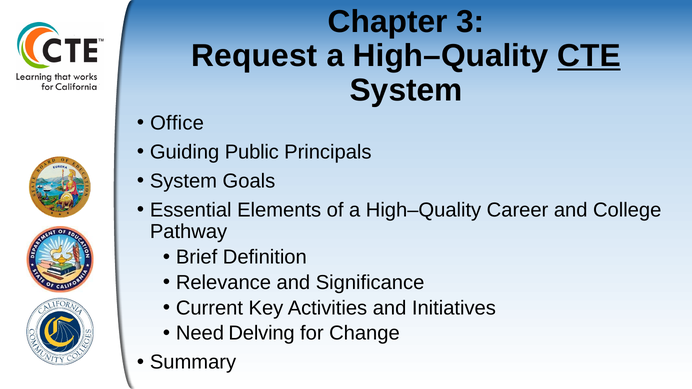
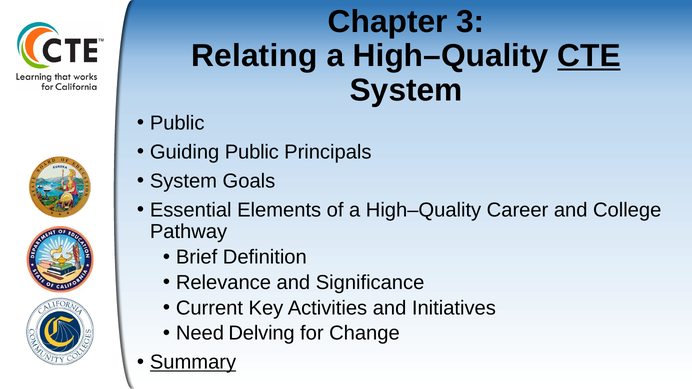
Request: Request -> Relating (254, 56)
Office: Office -> Public (177, 123)
Summary underline: none -> present (193, 363)
